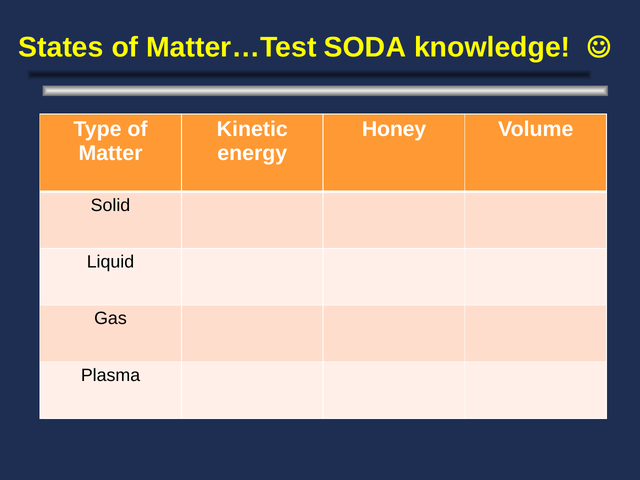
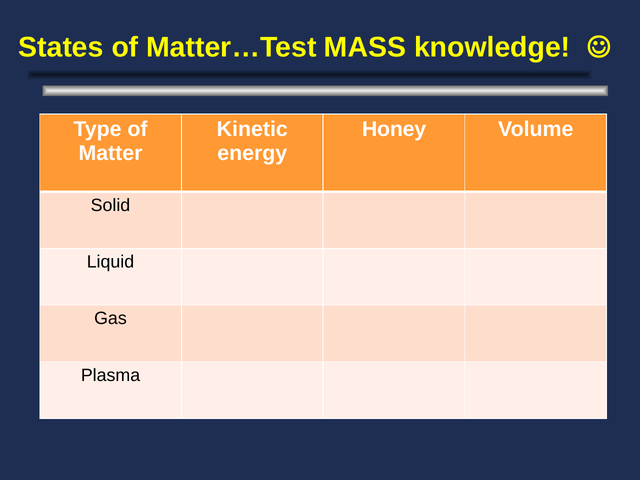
SODA: SODA -> MASS (365, 47)
